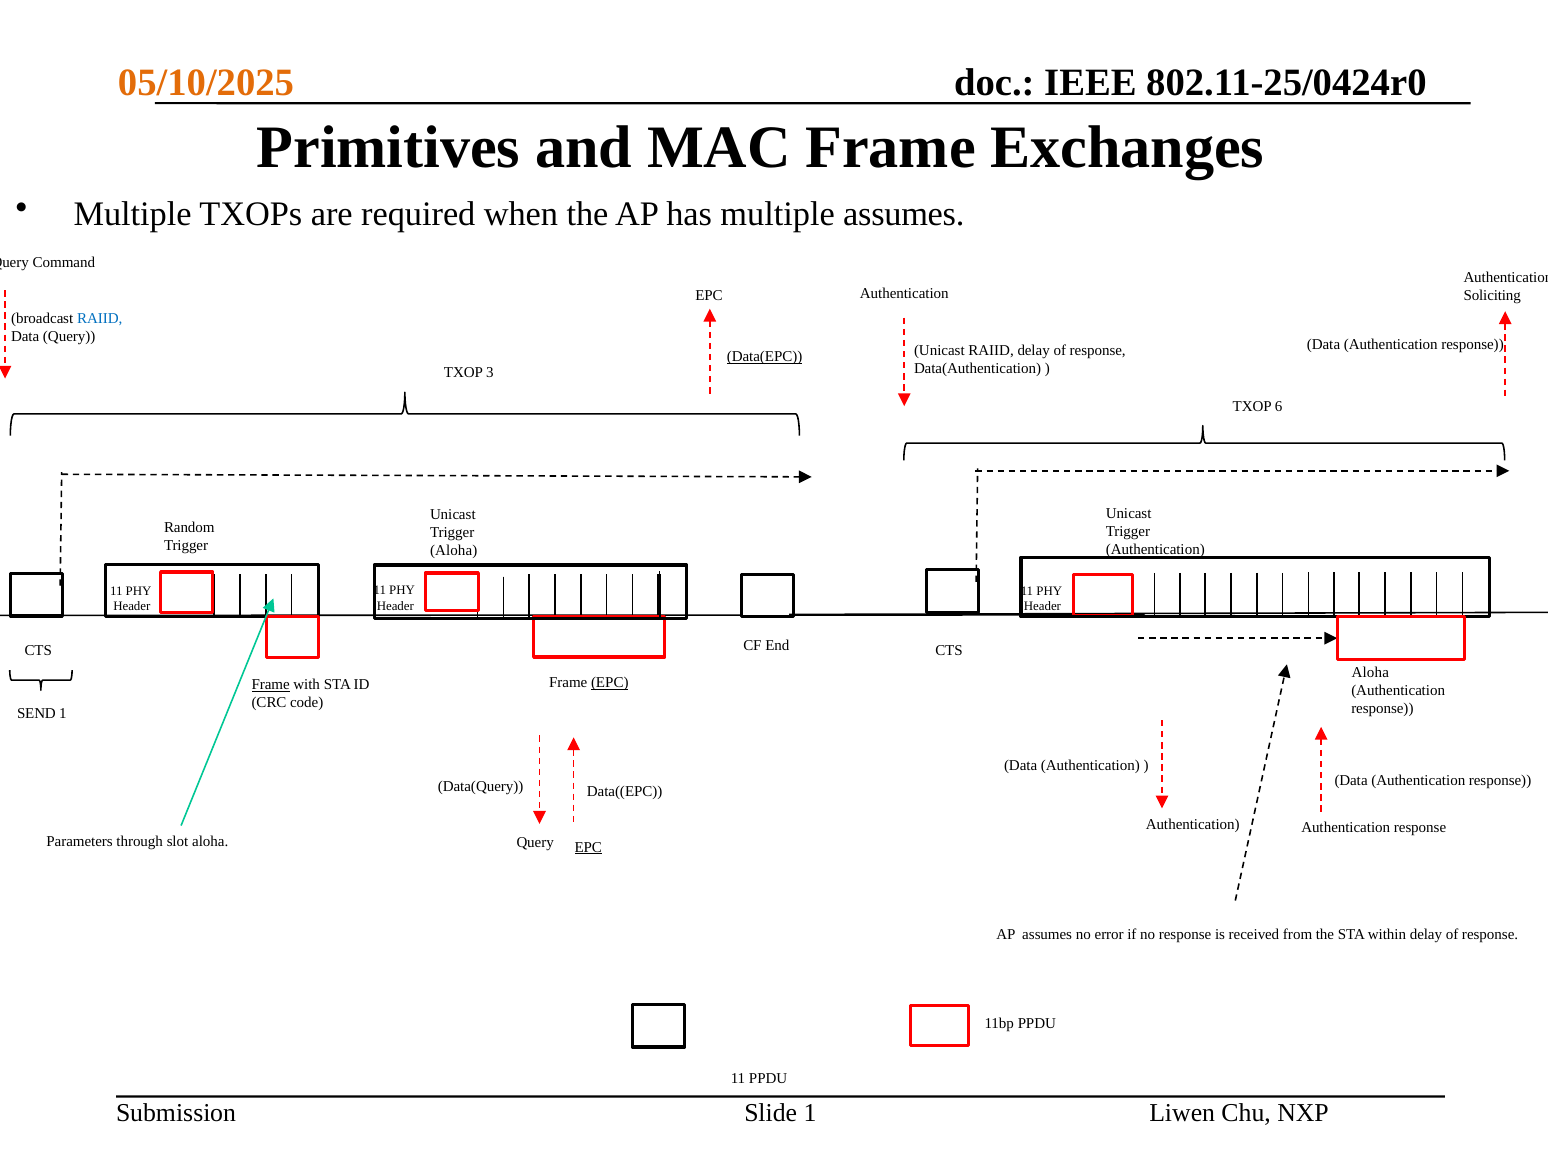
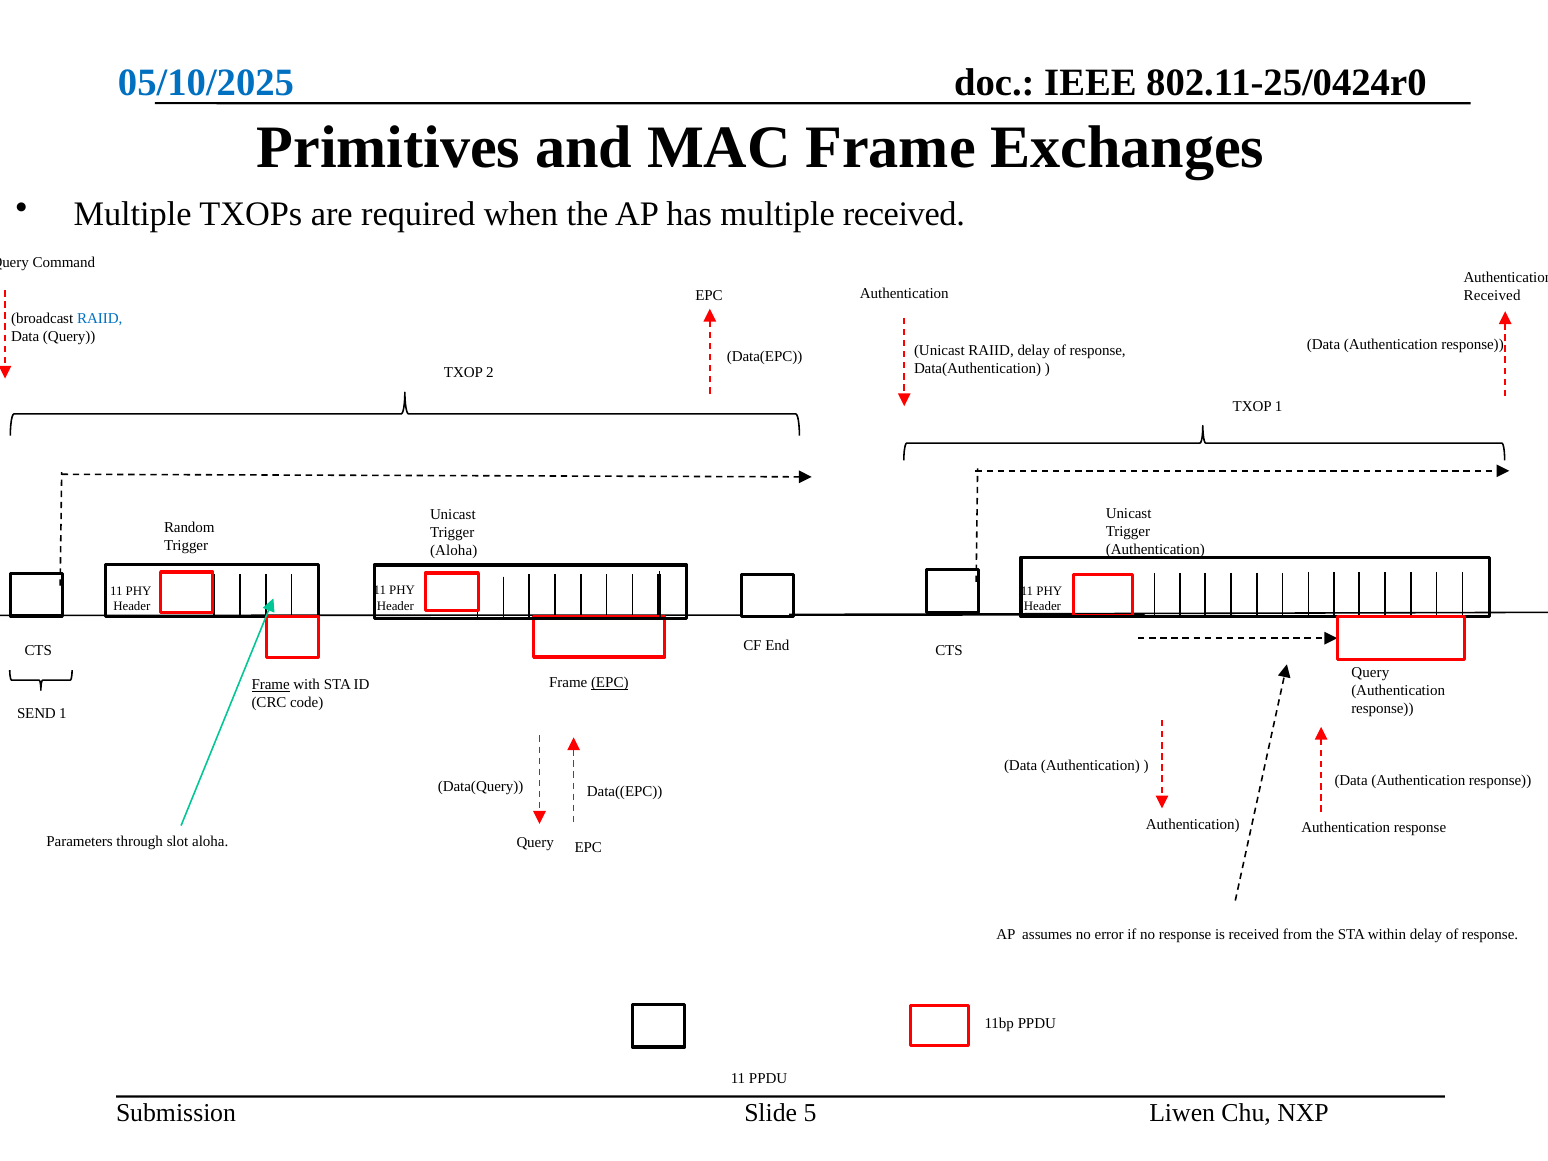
05/10/2025 colour: orange -> blue (206, 83)
multiple assumes: assumes -> received (904, 214)
Soliciting: Soliciting -> Received (1492, 296)
Data(EPC underline: present -> none (765, 357)
3: 3 -> 2 (490, 373)
TXOP 6: 6 -> 1 (1279, 407)
Aloha: Aloha -> Query (1370, 672)
EPC underline: present -> none (588, 847)
Slide 1: 1 -> 5 (810, 1113)
